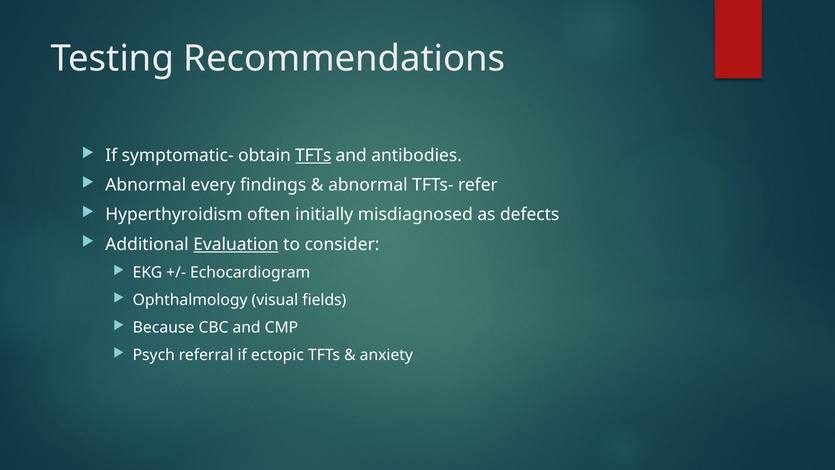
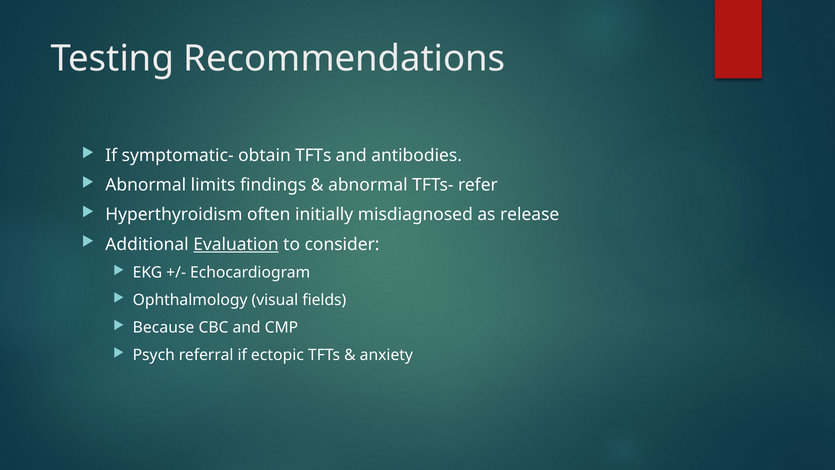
TFTs underline: present -> none (313, 155)
every: every -> limits (213, 185)
defects: defects -> release (530, 215)
